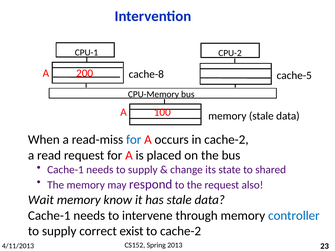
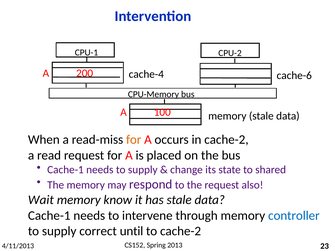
cache-8: cache-8 -> cache-4 (146, 74)
cache-5: cache-5 -> cache-6 (294, 75)
for colour: blue -> orange (134, 140)
exist: exist -> until (132, 231)
